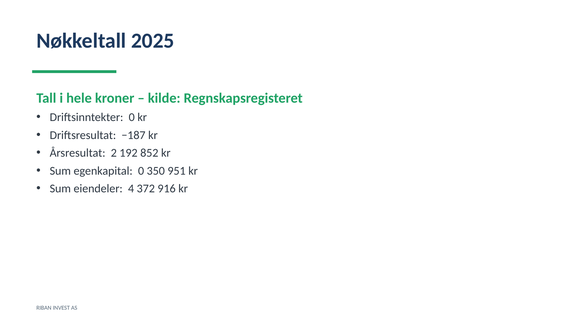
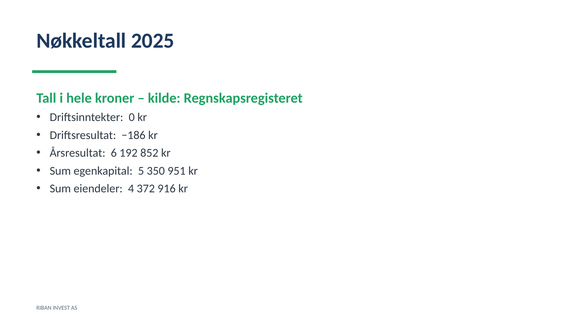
−187: −187 -> −186 (134, 135)
2: 2 -> 6 (114, 153)
egenkapital 0: 0 -> 5 (141, 171)
